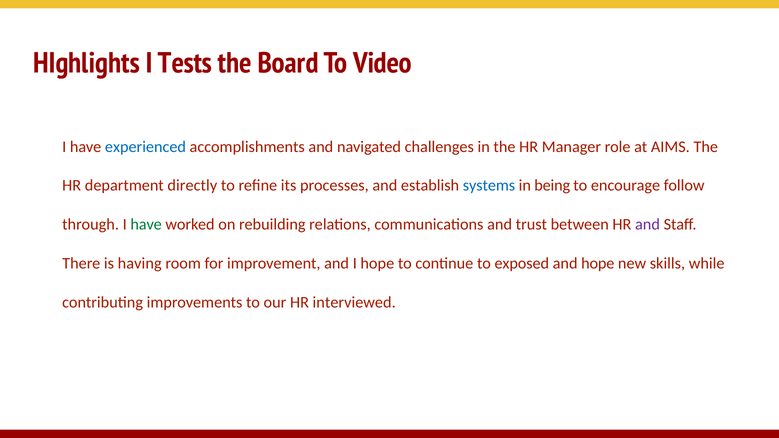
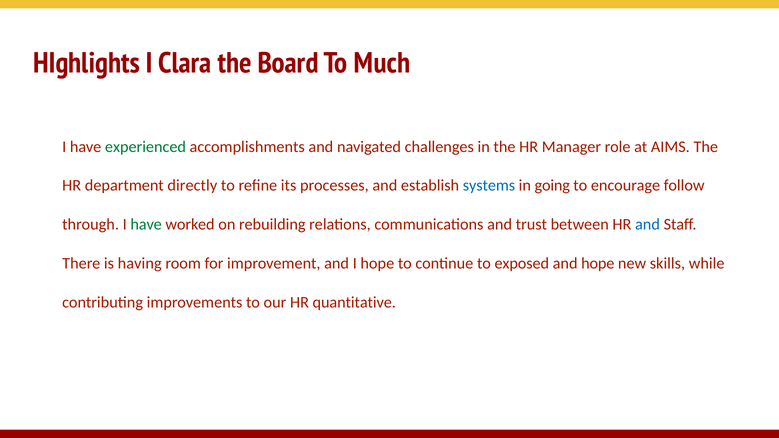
Tests: Tests -> Clara (185, 63)
Video: Video -> Much (382, 63)
experienced colour: blue -> green (145, 147)
being: being -> going (552, 186)
and colour: purple -> blue (648, 225)
interviewed: interviewed -> quantitative (354, 303)
